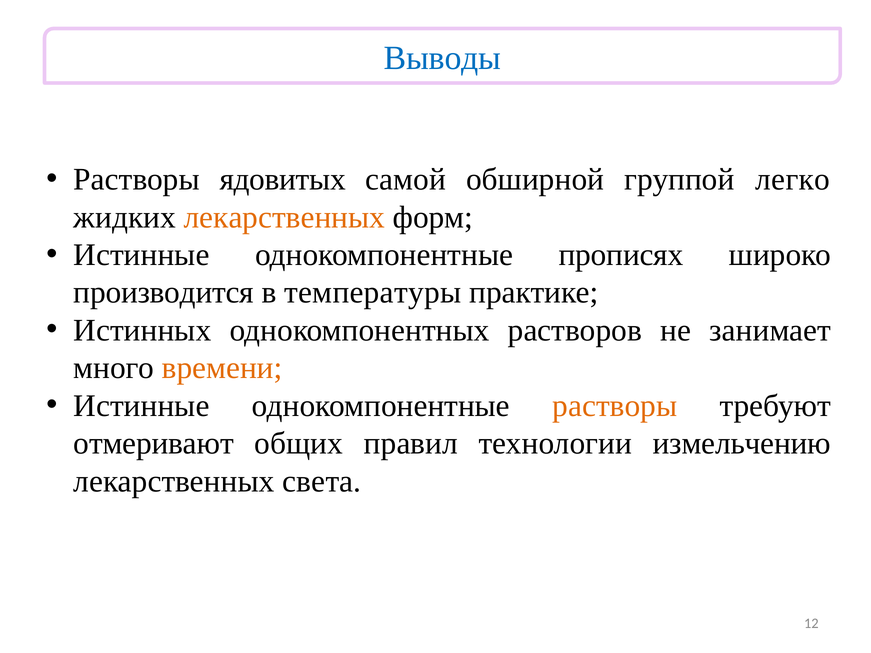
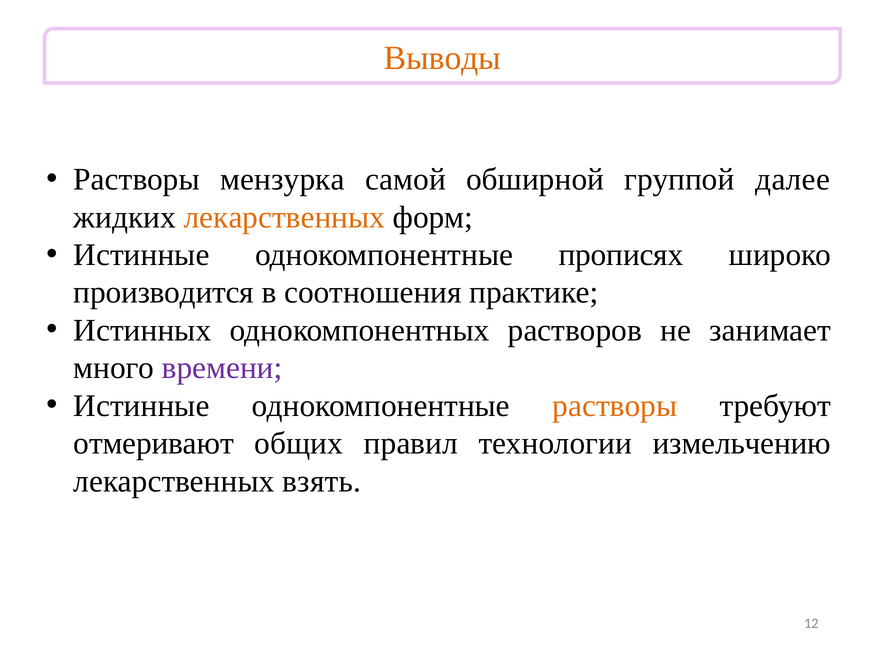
Выводы colour: blue -> orange (442, 58)
ядовитых: ядовитых -> мензурка (282, 180)
легко: легко -> далее (793, 180)
температуры: температуры -> соотношения (373, 293)
времени colour: orange -> purple (222, 368)
света: света -> взять (322, 481)
